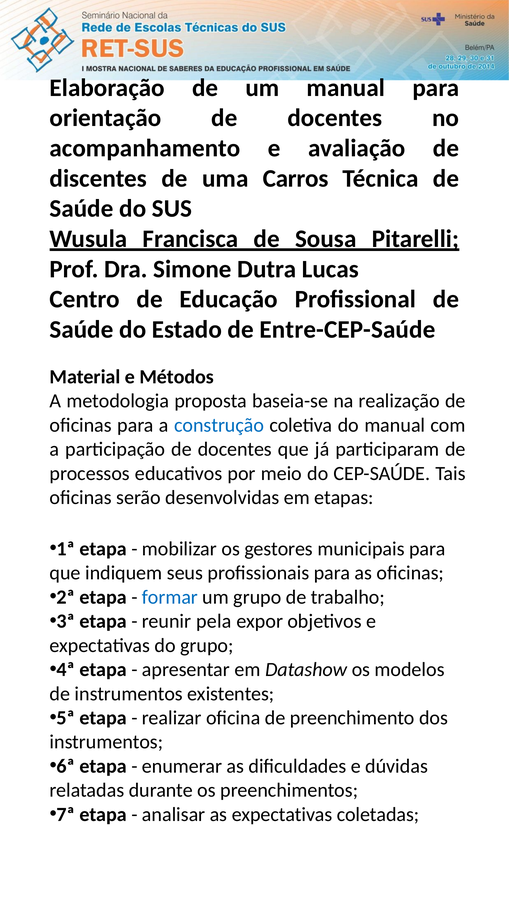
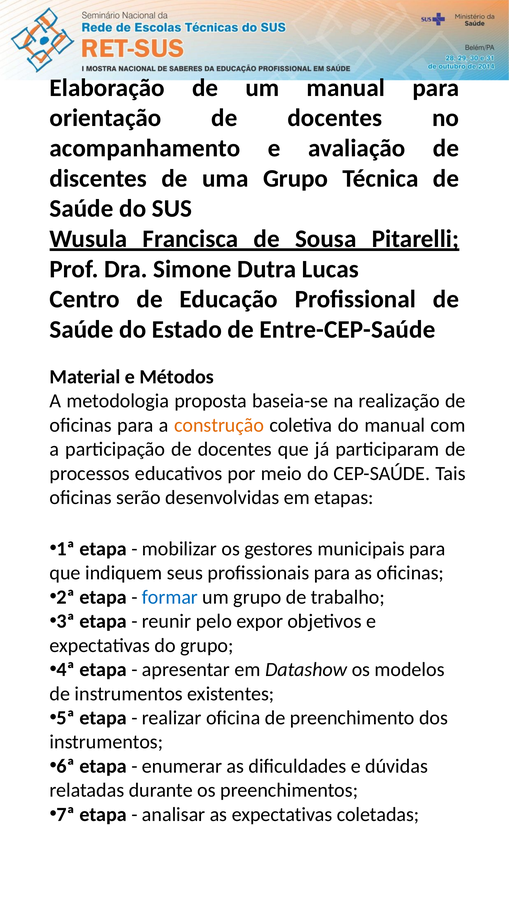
uma Carros: Carros -> Grupo (296, 178)
construção colour: blue -> orange (219, 425)
pela: pela -> pelo (214, 620)
